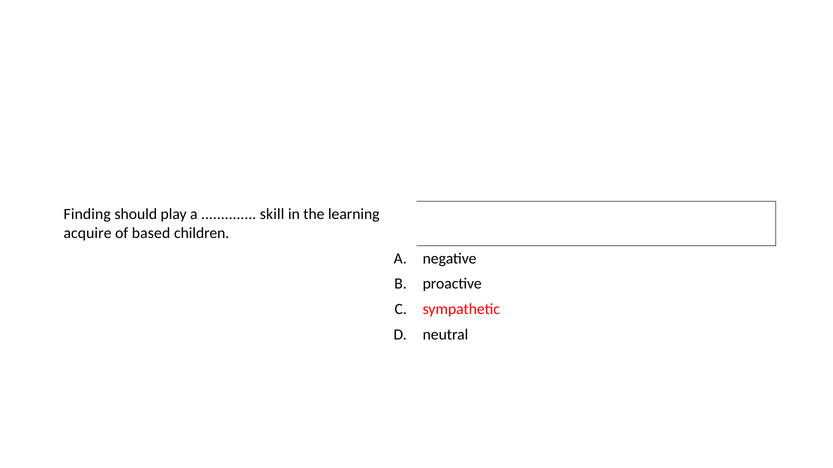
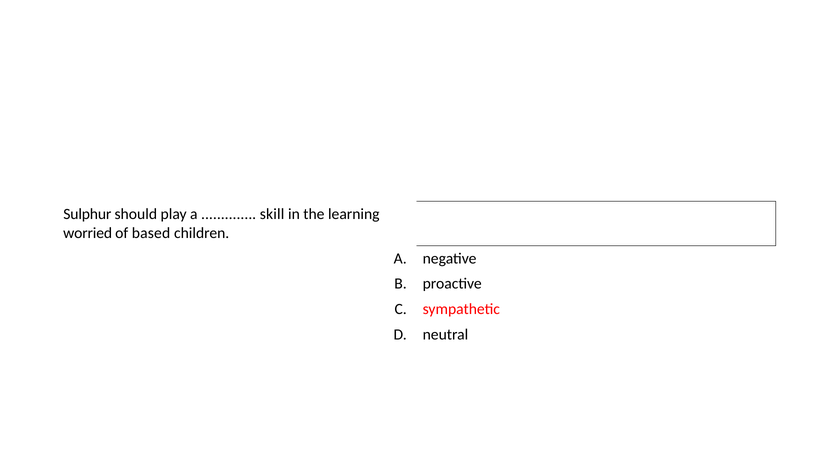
Finding: Finding -> Sulphur (87, 214)
acquire: acquire -> worried (88, 233)
